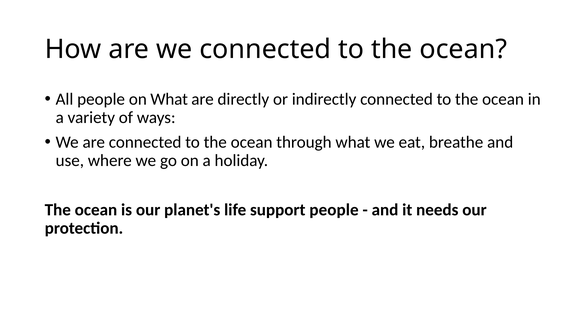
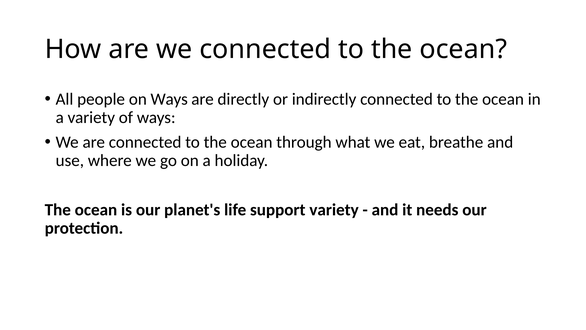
on What: What -> Ways (169, 99)
support people: people -> variety (334, 209)
